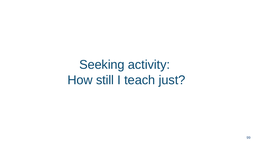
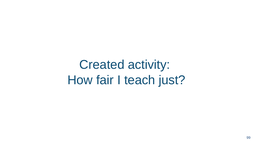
Seeking: Seeking -> Created (102, 64)
still: still -> fair (105, 80)
